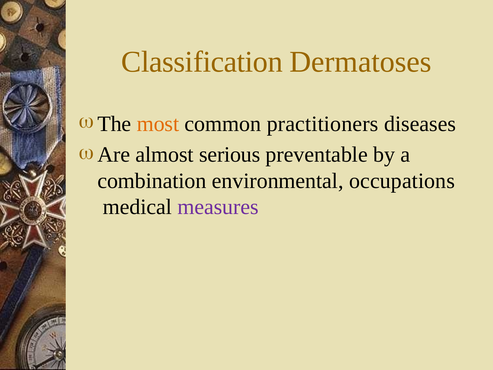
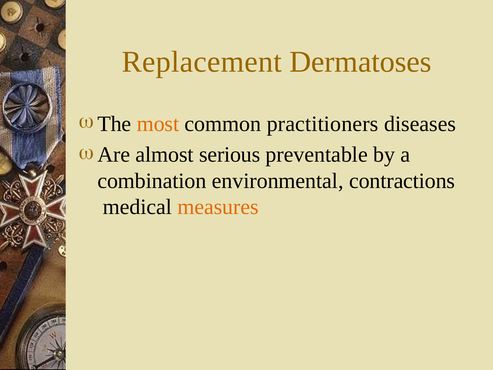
Classification: Classification -> Replacement (202, 62)
occupations: occupations -> contractions (402, 181)
measures colour: purple -> orange (218, 207)
